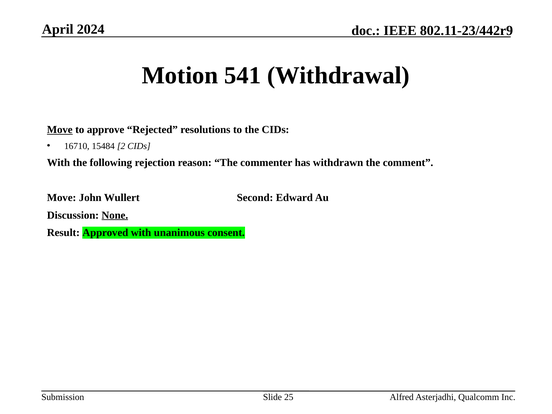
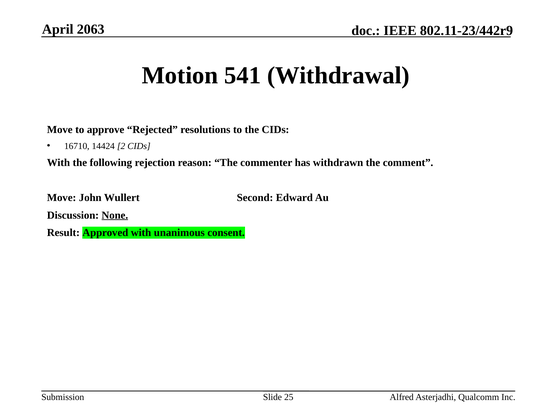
2024: 2024 -> 2063 (91, 29)
Move underline: present -> none (60, 130)
15484: 15484 -> 14424 (103, 146)
